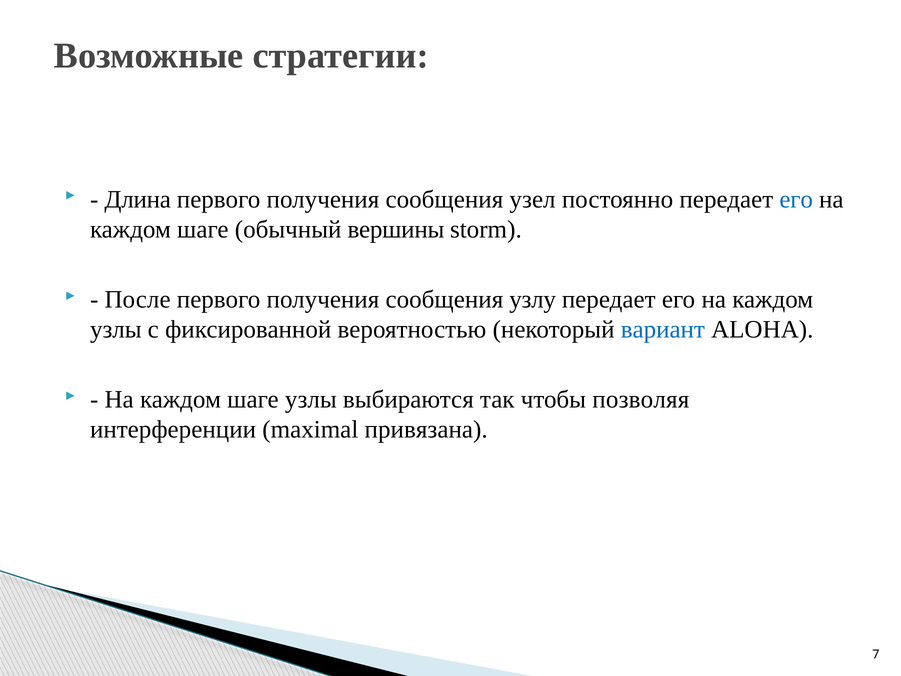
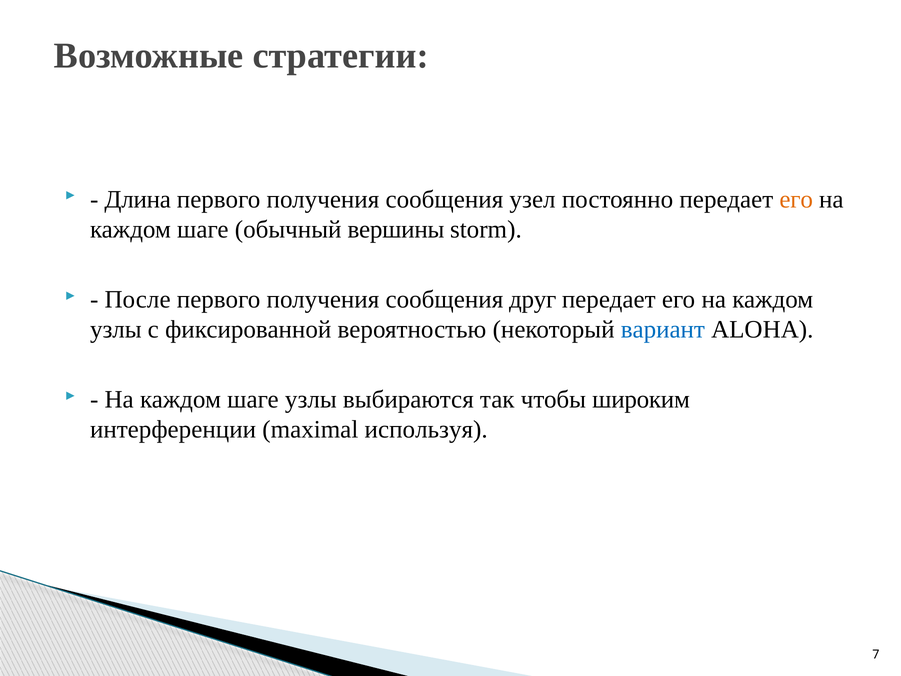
его colour: blue -> orange (796, 199)
узлу: узлу -> друг (533, 299)
позволяя: позволяя -> широким (641, 400)
привязана: привязана -> используя (426, 430)
